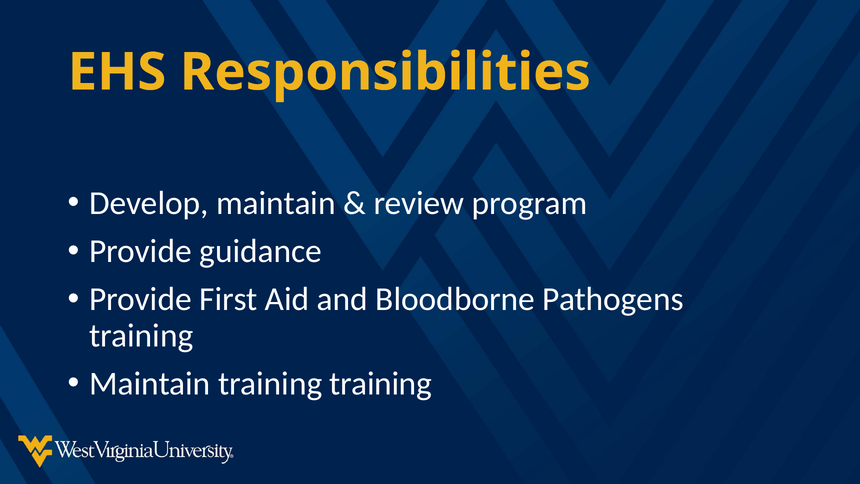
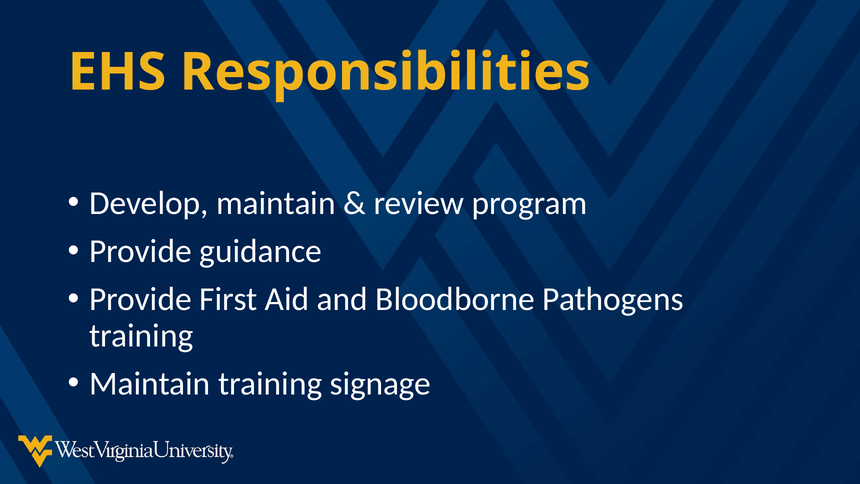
training training: training -> signage (380, 384)
